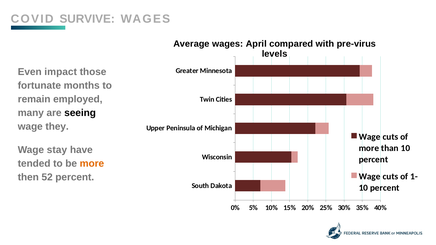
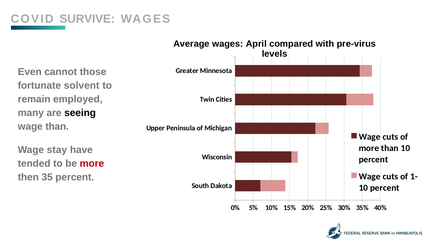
impact: impact -> cannot (61, 72)
months: months -> solvent (82, 86)
wage they: they -> than (57, 127)
more colour: orange -> red (92, 164)
52: 52 -> 35 (47, 177)
